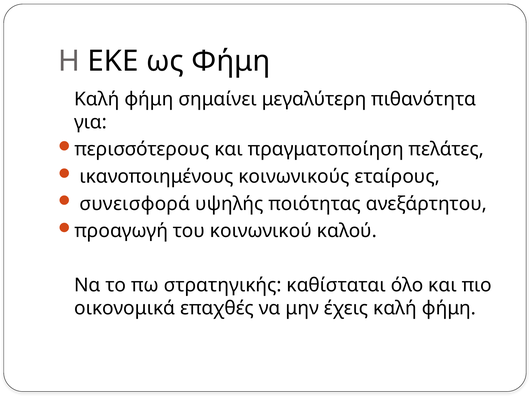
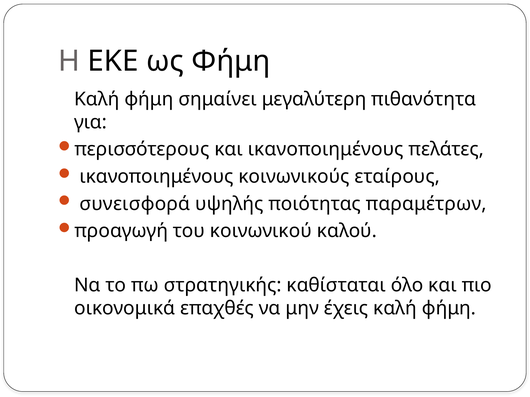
και πραγματοποίηση: πραγματοποίηση -> ικανοποιημένους (326, 150)
ανεξάρτητου: ανεξάρτητου -> παραμέτρων (426, 204)
